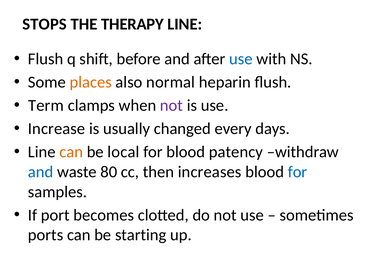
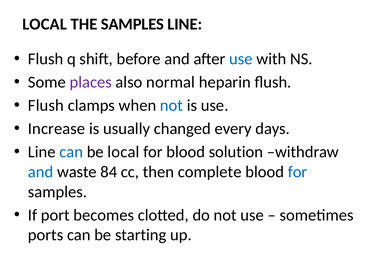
STOPS: STOPS -> LOCAL (45, 24)
THE THERAPY: THERAPY -> SAMPLES (132, 24)
places colour: orange -> purple (91, 82)
Term: Term -> Flush (46, 105)
not colour: purple -> blue (171, 105)
can colour: orange -> blue (71, 152)
patency: patency -> solution (236, 152)
80: 80 -> 84 (109, 172)
increases: increases -> complete (210, 172)
